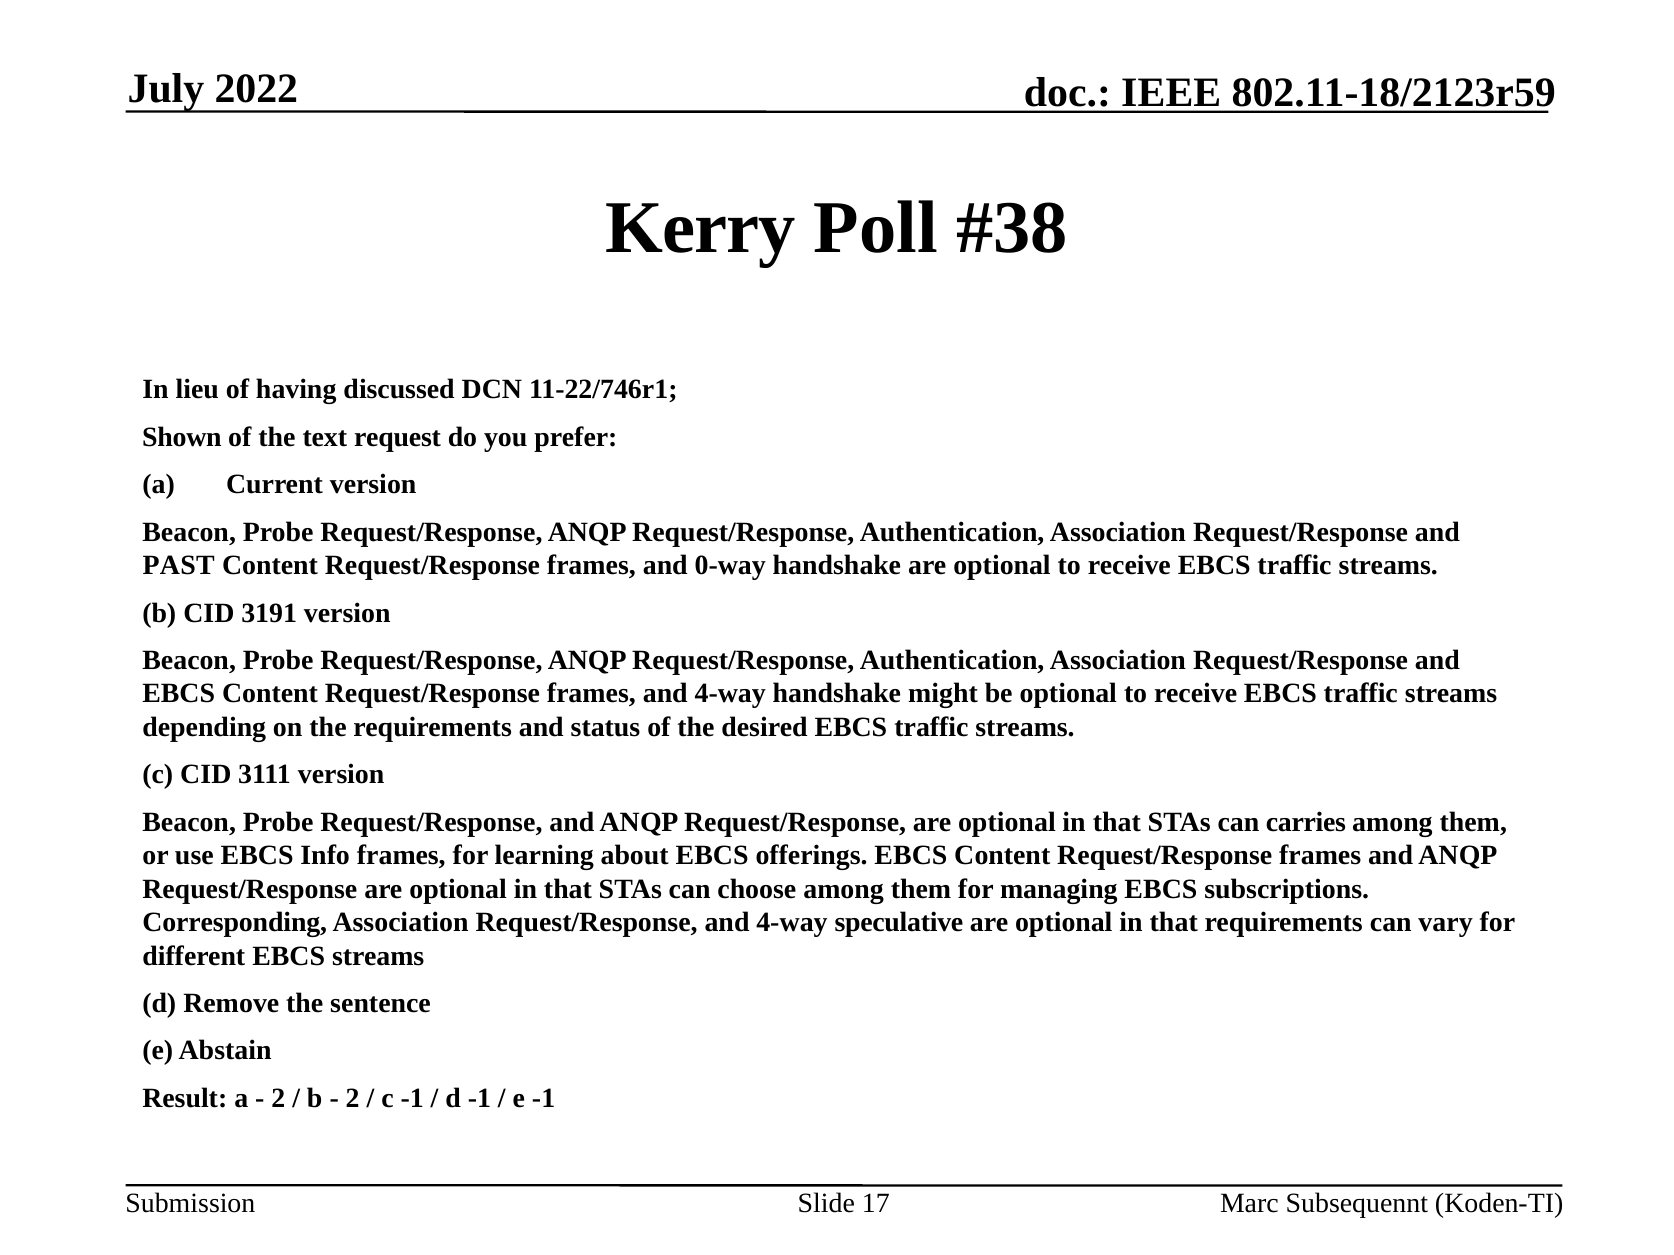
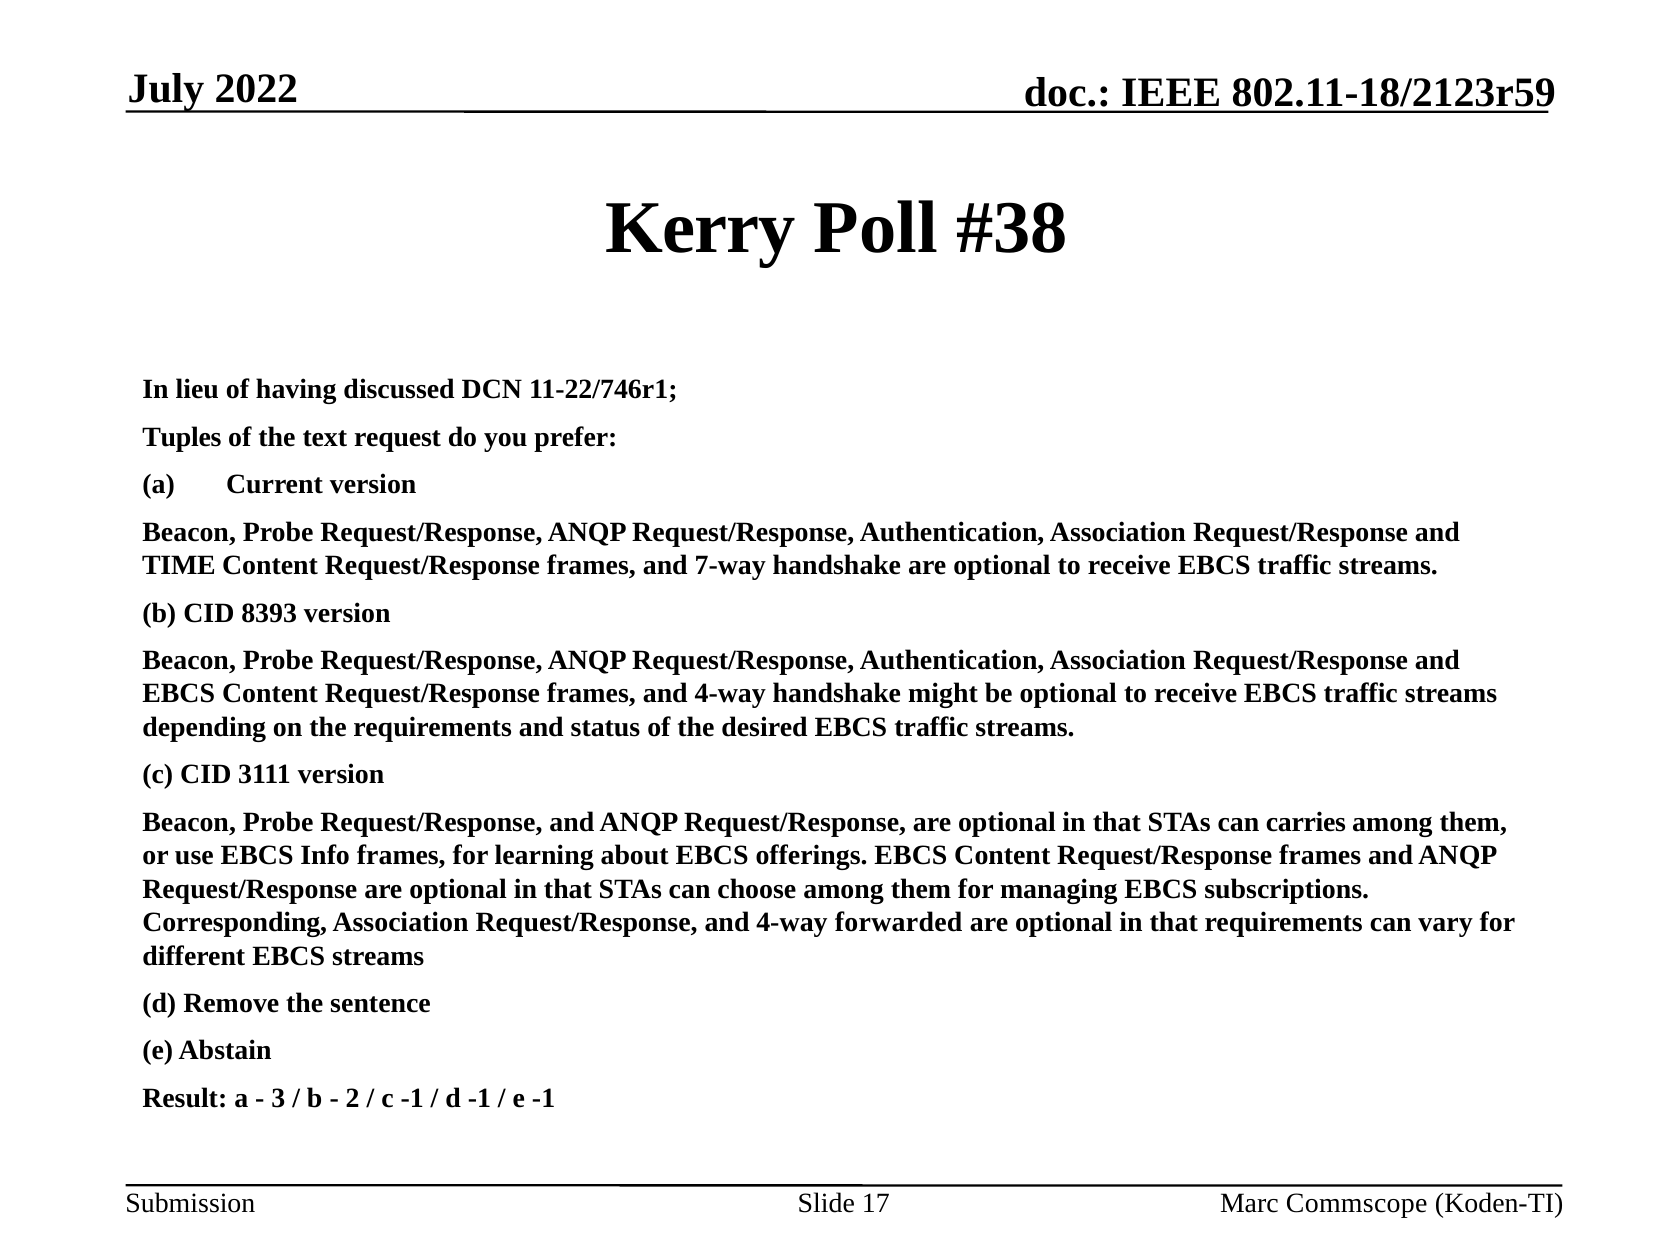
Shown: Shown -> Tuples (182, 437)
PAST: PAST -> TIME (179, 566)
0-way: 0-way -> 7-way (730, 566)
3191: 3191 -> 8393 (269, 613)
speculative: speculative -> forwarded (899, 923)
2: 2 -> 3 (278, 1099)
Subsequennt: Subsequennt -> Commscope (1357, 1204)
